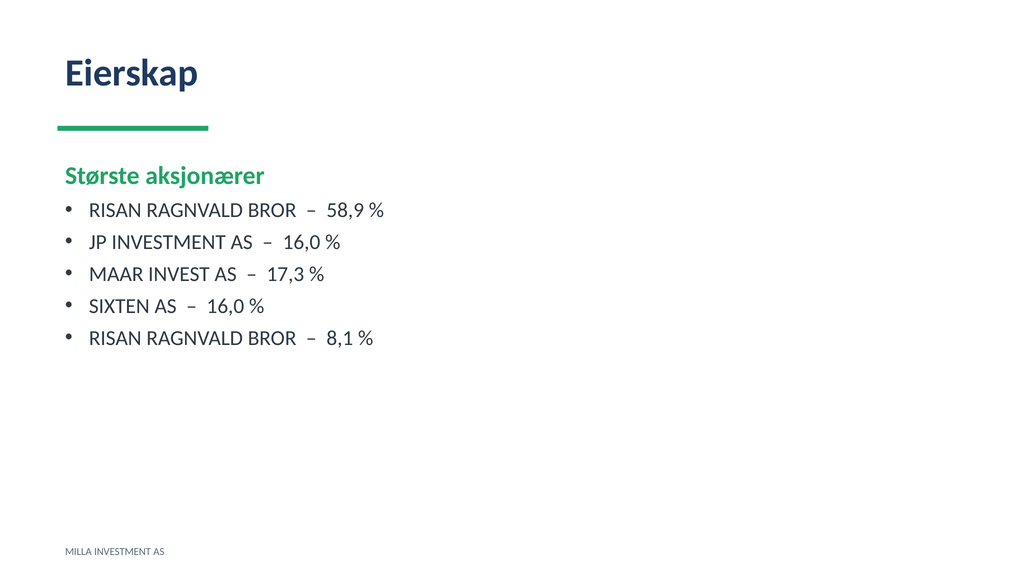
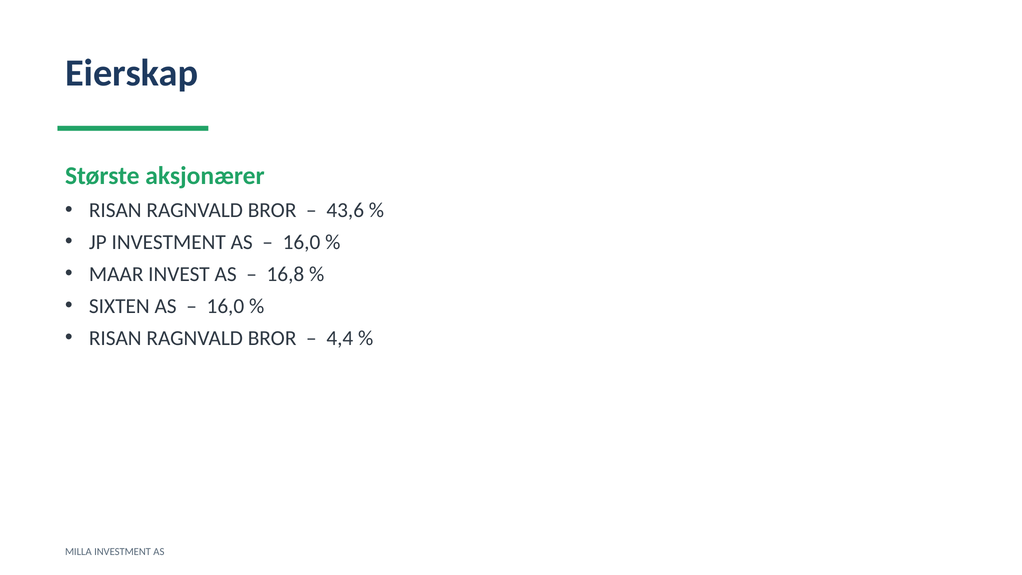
58,9: 58,9 -> 43,6 (345, 210)
17,3: 17,3 -> 16,8 (285, 274)
8,1: 8,1 -> 4,4 (340, 338)
